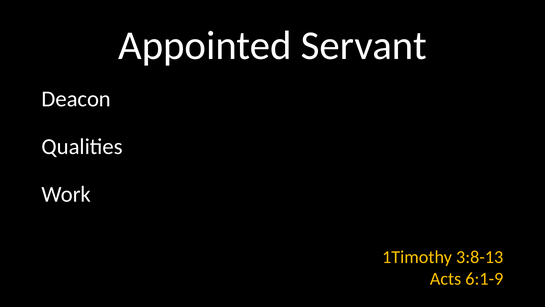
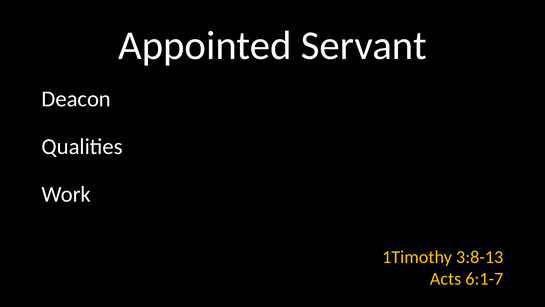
6:1-9: 6:1-9 -> 6:1-7 (484, 279)
